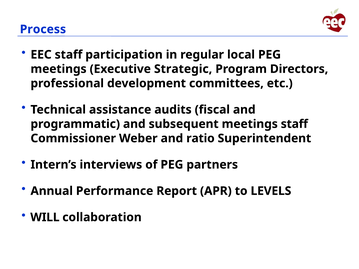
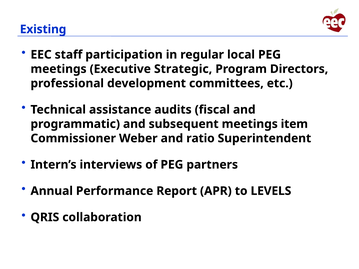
Process: Process -> Existing (43, 29)
meetings staff: staff -> item (294, 124)
WILL: WILL -> QRIS (45, 217)
